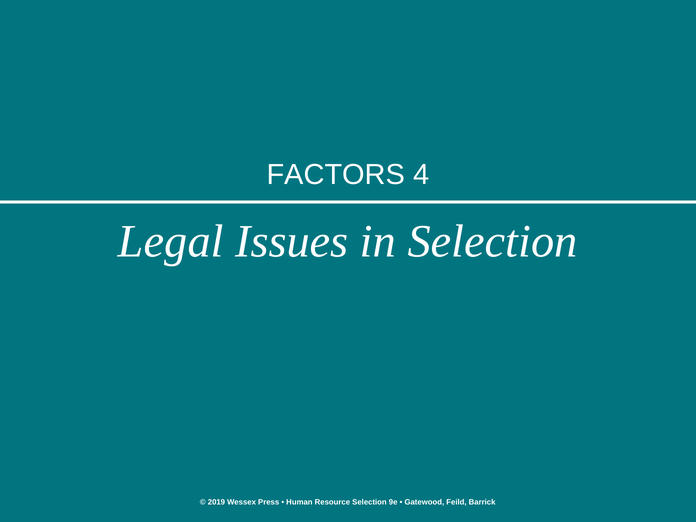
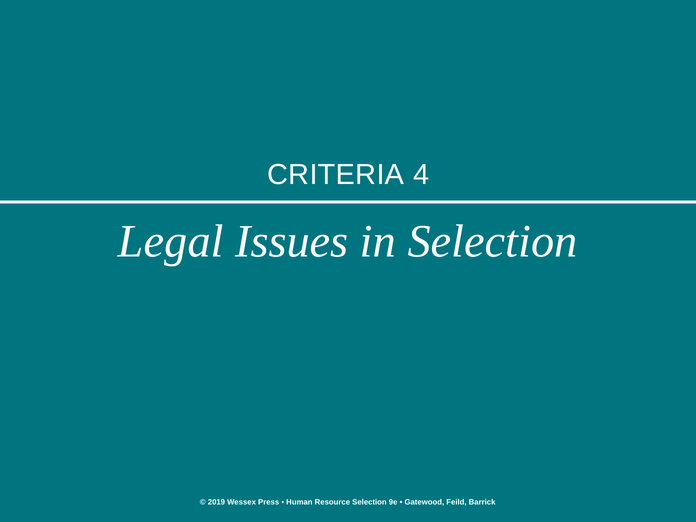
FACTORS: FACTORS -> CRITERIA (336, 175)
